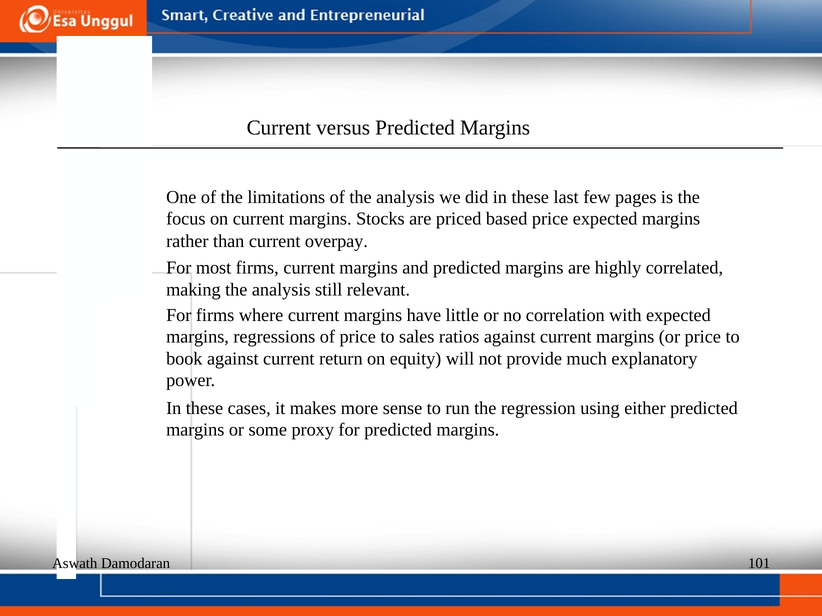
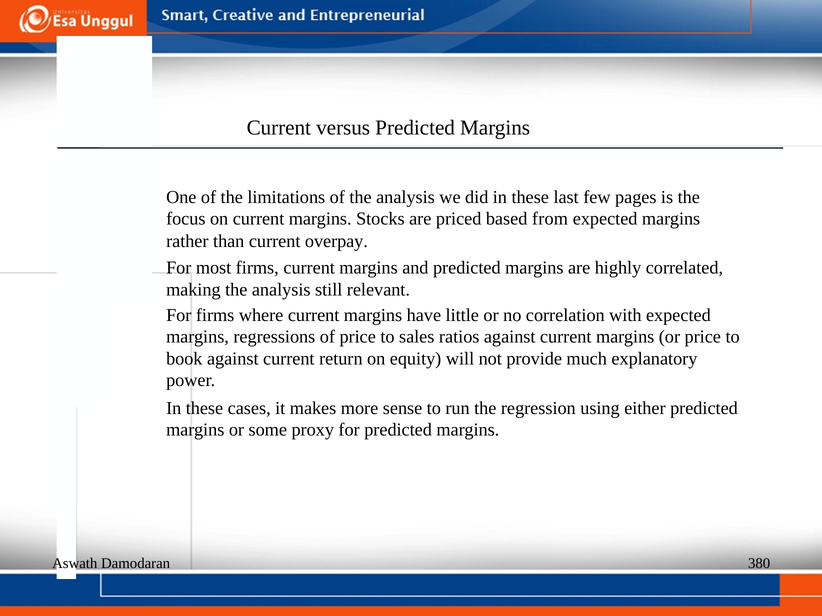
based price: price -> from (550, 219)
101: 101 -> 380 (759, 564)
